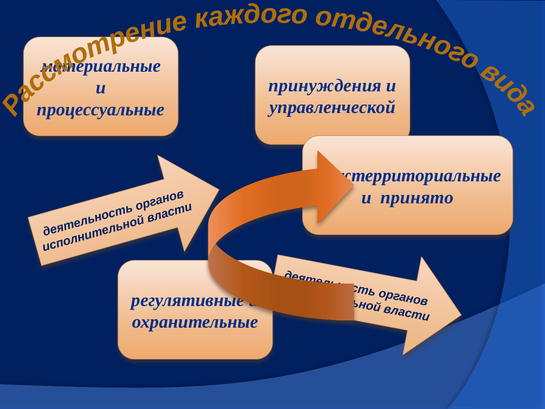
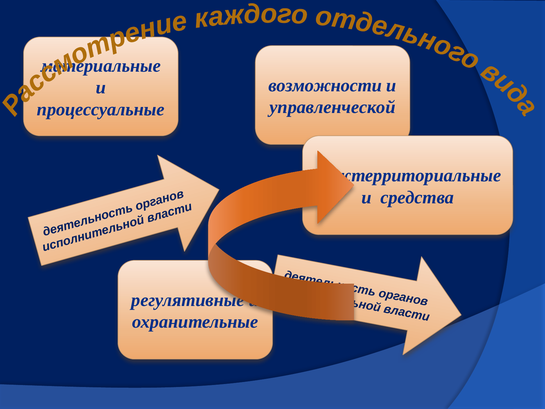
принуждения: принуждения -> возможности (325, 85)
принято: принято -> средства (417, 197)
